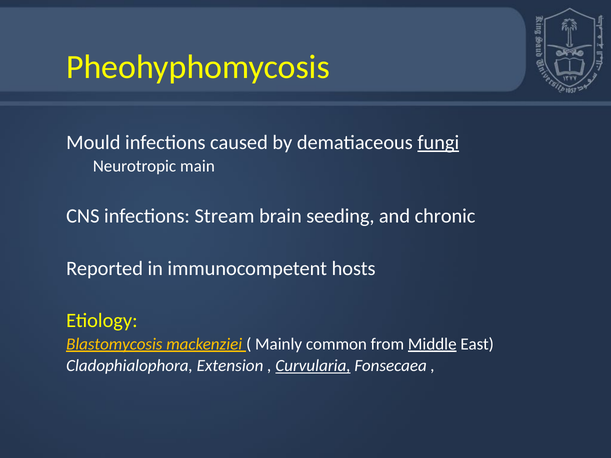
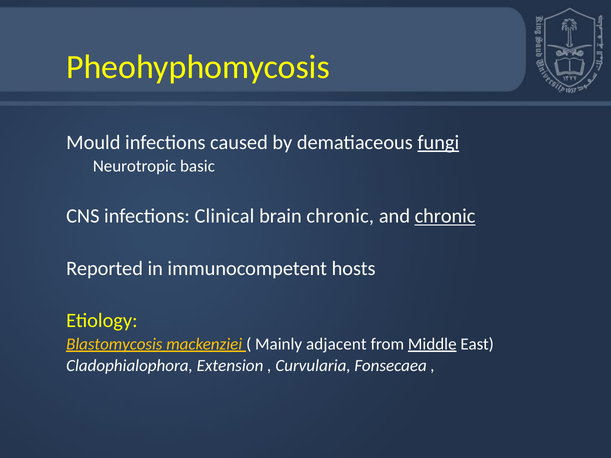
main: main -> basic (197, 166)
Stream: Stream -> Clinical (224, 216)
brain seeding: seeding -> chronic (340, 216)
chronic underline: none -> present (445, 216)
common: common -> adjacent (336, 344)
Curvularia underline: present -> none (313, 366)
